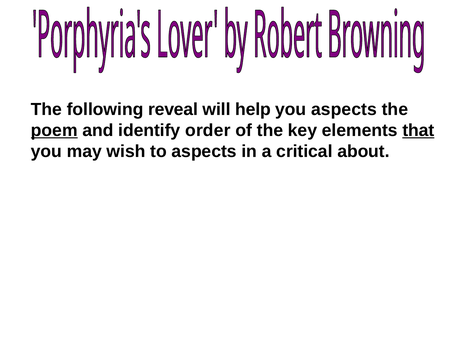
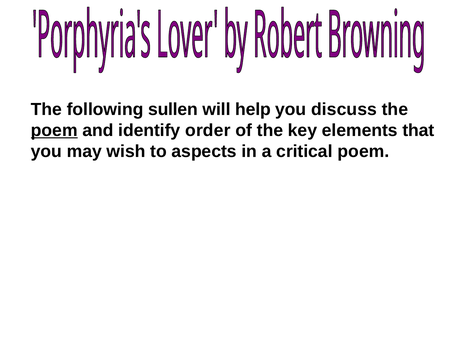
reveal: reveal -> sullen (173, 109)
you aspects: aspects -> discuss (344, 109)
that underline: present -> none (418, 130)
critical about: about -> poem (363, 151)
